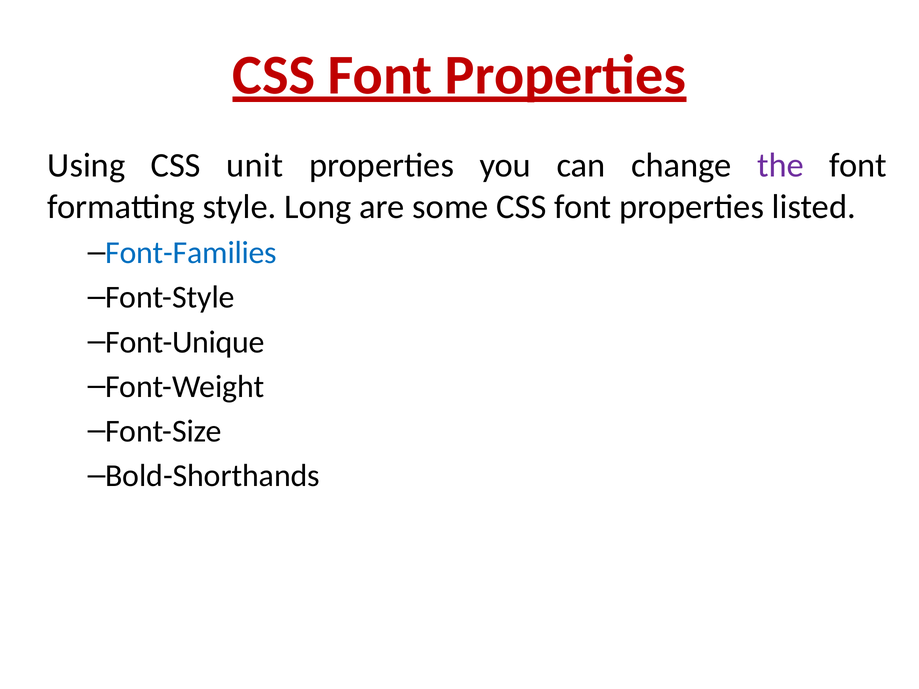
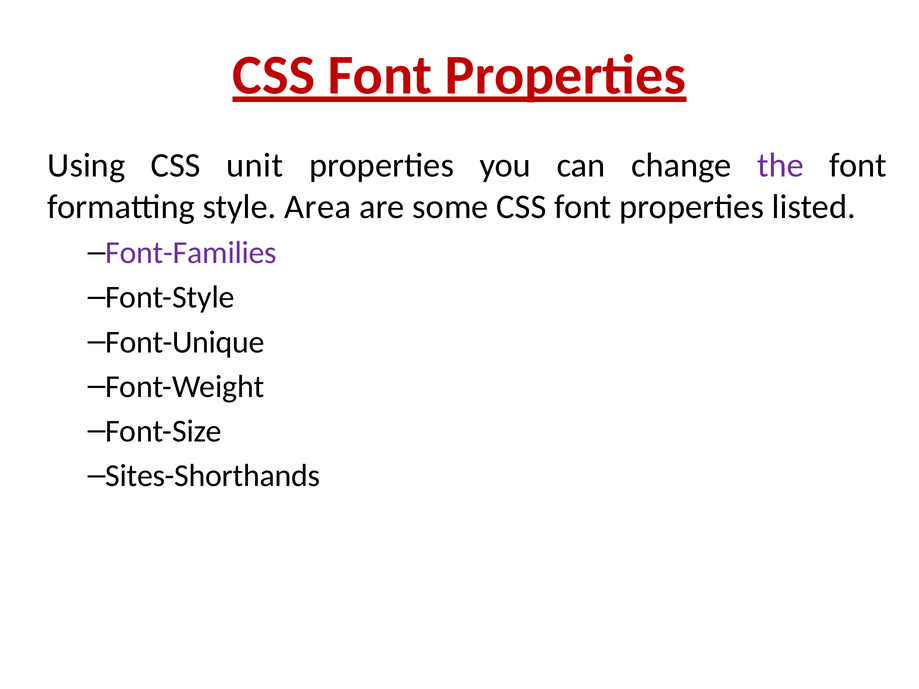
Long: Long -> Area (318, 207)
Font-Families colour: blue -> purple (191, 253)
Bold-Shorthands: Bold-Shorthands -> Sites-Shorthands (213, 476)
